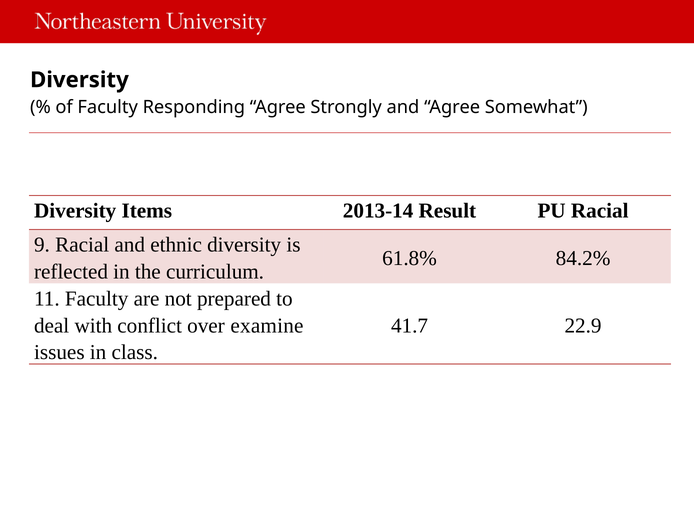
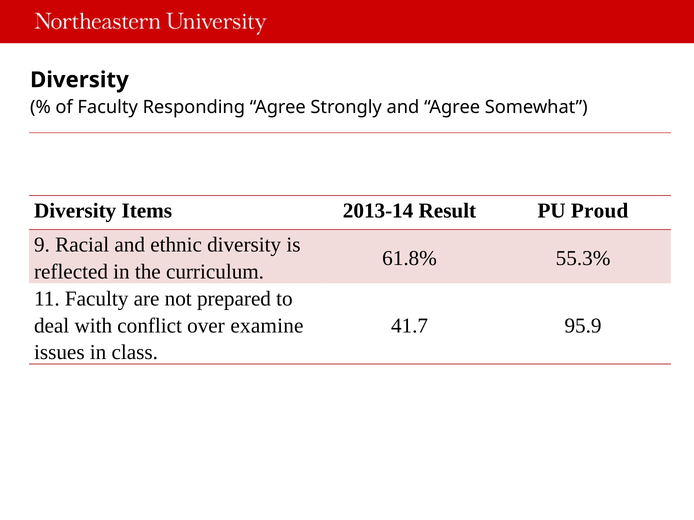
PU Racial: Racial -> Proud (600, 211)
84.2%: 84.2% -> 55.3% (583, 258)
22.9: 22.9 -> 95.9 (583, 326)
